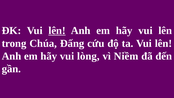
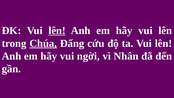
Chúa underline: none -> present (43, 43)
lòng: lòng -> ngời (88, 56)
Niềm: Niềm -> Nhân (126, 56)
